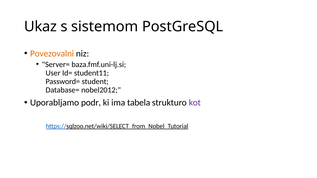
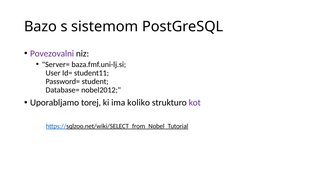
Ukaz: Ukaz -> Bazo (41, 27)
Povezovalni colour: orange -> purple (52, 54)
podr: podr -> torej (91, 103)
tabela: tabela -> koliko (139, 103)
